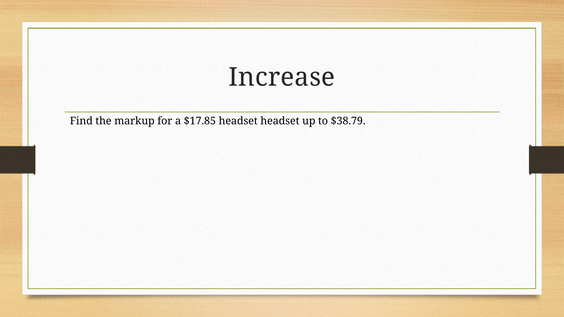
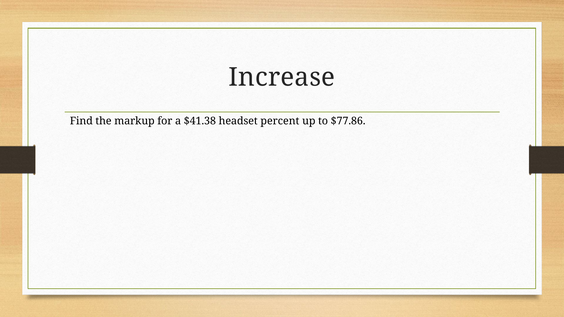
$17.85: $17.85 -> $41.38 (200, 121)
headset headset: headset -> percent (280, 121)
$38.79: $38.79 -> $77.86 (348, 121)
